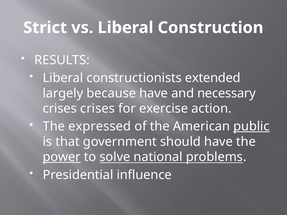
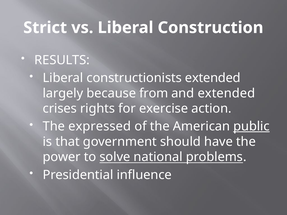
because have: have -> from (154, 93)
and necessary: necessary -> extended (226, 93)
crises crises: crises -> rights (98, 109)
power underline: present -> none (62, 157)
